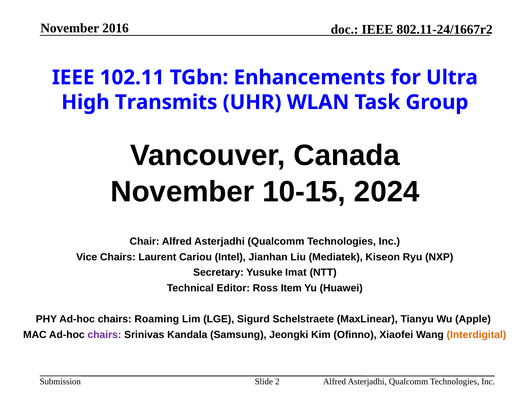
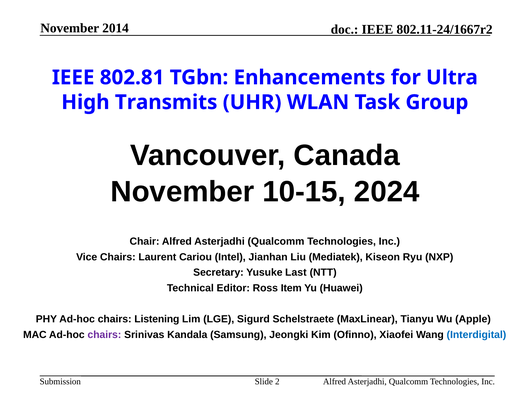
2016: 2016 -> 2014 (116, 28)
102.11: 102.11 -> 802.81 (132, 77)
Imat: Imat -> Last (296, 272)
Roaming: Roaming -> Listening (157, 319)
Interdigital colour: orange -> blue (476, 334)
